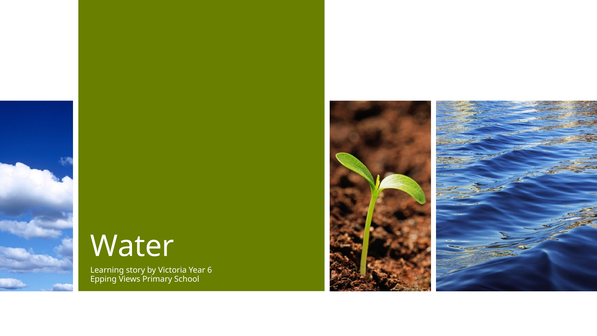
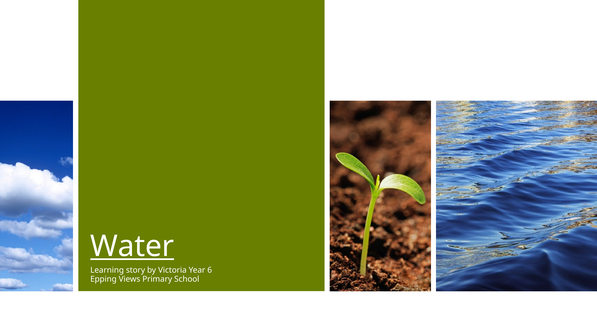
Water underline: none -> present (132, 246)
